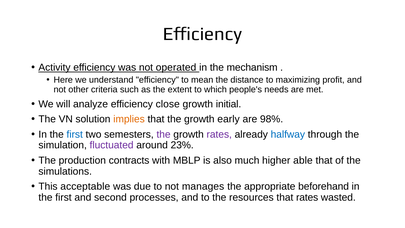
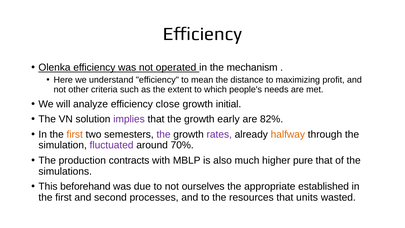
Activity: Activity -> Olenka (55, 68)
implies colour: orange -> purple (129, 119)
98%: 98% -> 82% (272, 119)
first colour: blue -> orange (75, 134)
halfway colour: blue -> orange (288, 134)
23%: 23% -> 70% (182, 145)
able: able -> pure (303, 160)
acceptable: acceptable -> beforehand (85, 186)
manages: manages -> ourselves (203, 186)
beforehand: beforehand -> established (324, 186)
that rates: rates -> units (307, 197)
